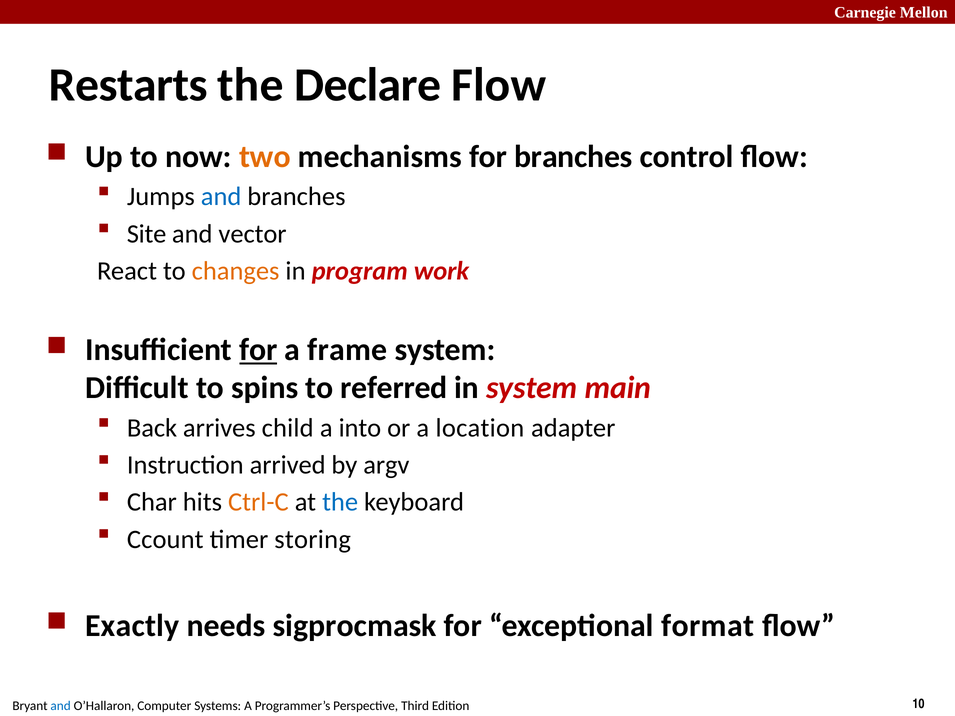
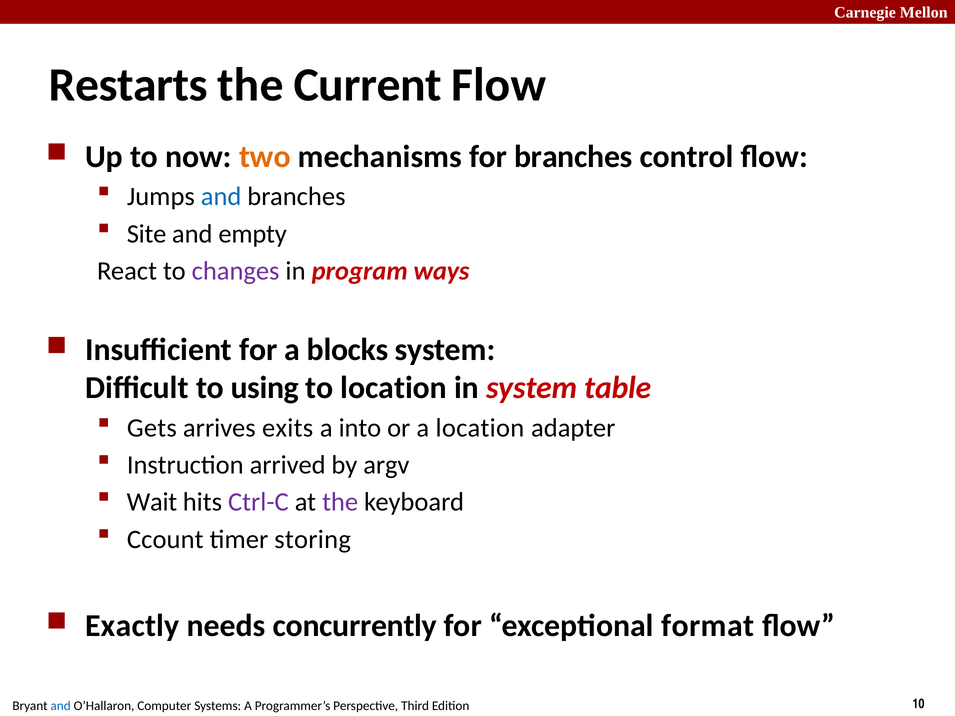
Declare: Declare -> Current (368, 85)
vector: vector -> empty (253, 234)
changes colour: orange -> purple (236, 271)
work: work -> ways (441, 271)
for underline: present -> none (258, 350)
frame: frame -> blocks (348, 350)
spins: spins -> using (265, 388)
to referred: referred -> location (394, 388)
main: main -> table (618, 388)
Back: Back -> Gets (152, 428)
child: child -> exits (288, 428)
Char: Char -> Wait (152, 502)
Ctrl-C colour: orange -> purple (258, 502)
the colour: blue -> purple (340, 502)
sigprocmask: sigprocmask -> concurrently (355, 626)
